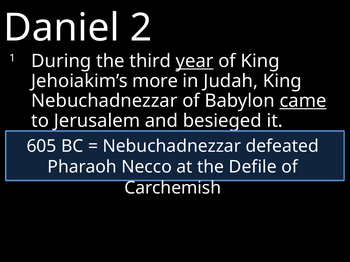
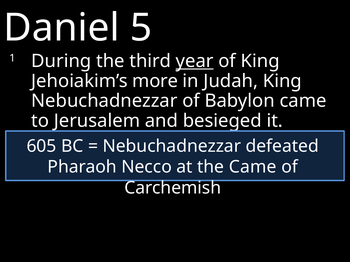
2: 2 -> 5 (141, 28)
came underline: present -> none (303, 101)
the Defile: Defile -> Came (253, 167)
